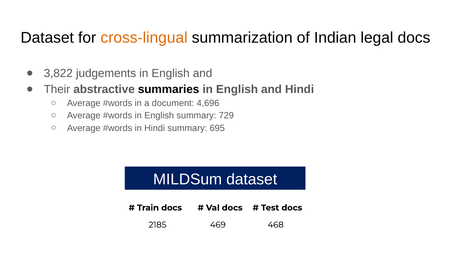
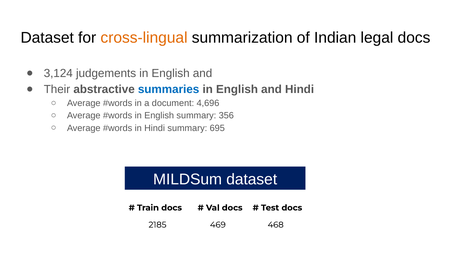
3,822: 3,822 -> 3,124 (58, 73)
summaries colour: black -> blue (169, 89)
729: 729 -> 356 (226, 115)
